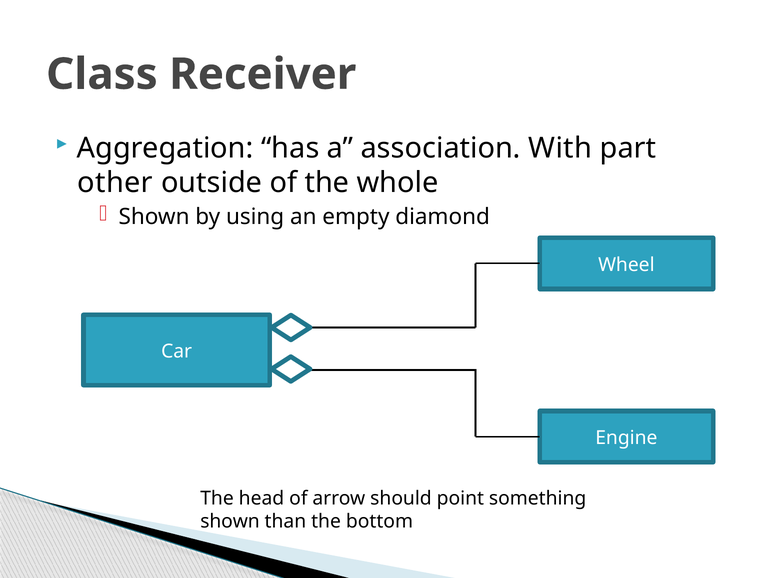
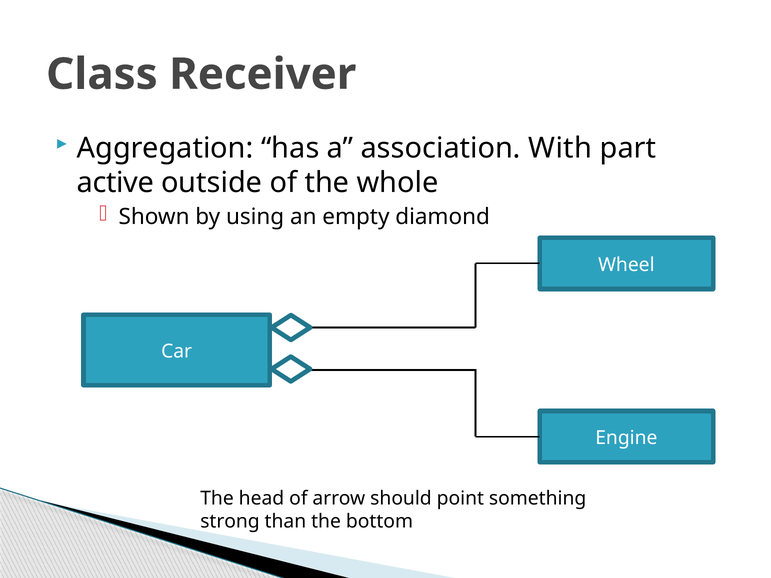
other: other -> active (115, 183)
shown: shown -> strong (230, 522)
